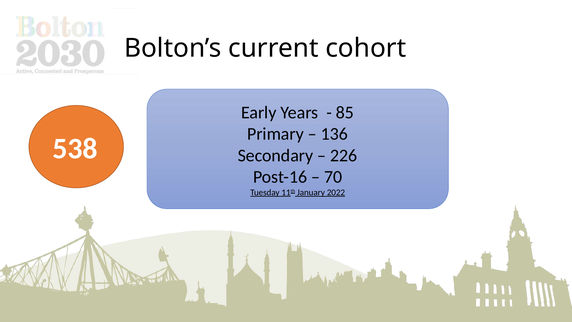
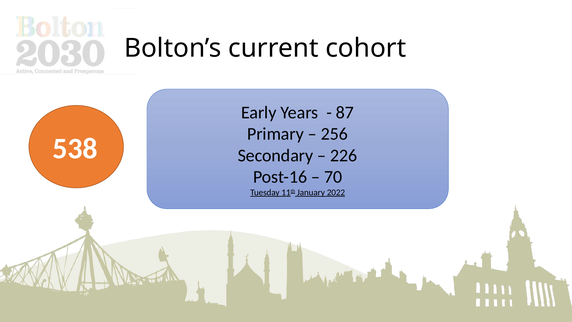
85: 85 -> 87 (345, 113)
136: 136 -> 256 (334, 134)
